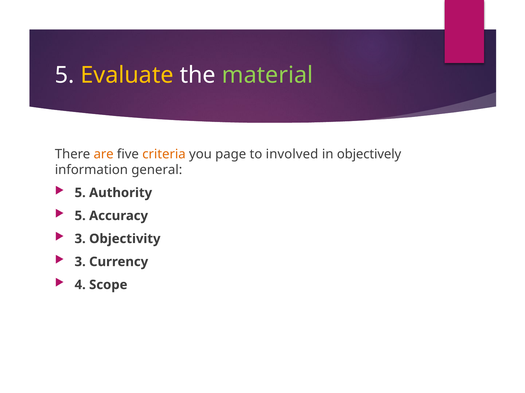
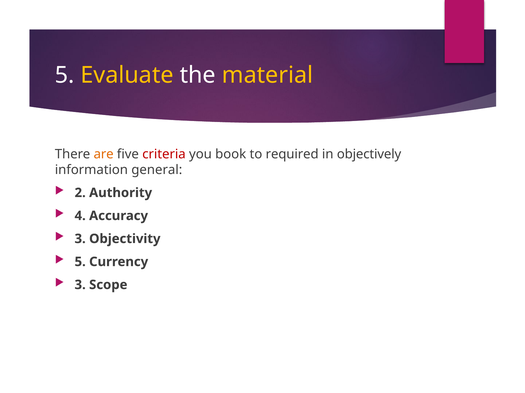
material colour: light green -> yellow (267, 75)
criteria colour: orange -> red (164, 154)
page: page -> book (231, 154)
involved: involved -> required (292, 154)
5: 5 -> 2 (80, 193)
5: 5 -> 4 (80, 216)
3: 3 -> 5 (80, 262)
4: 4 -> 3 (80, 285)
